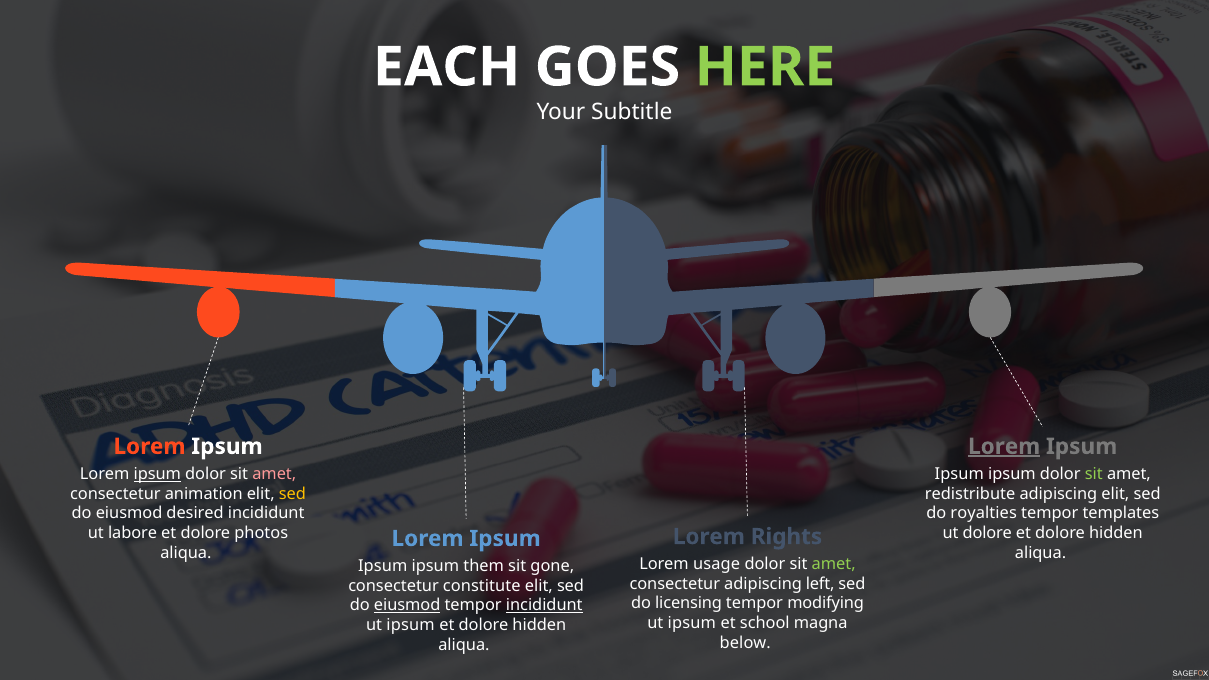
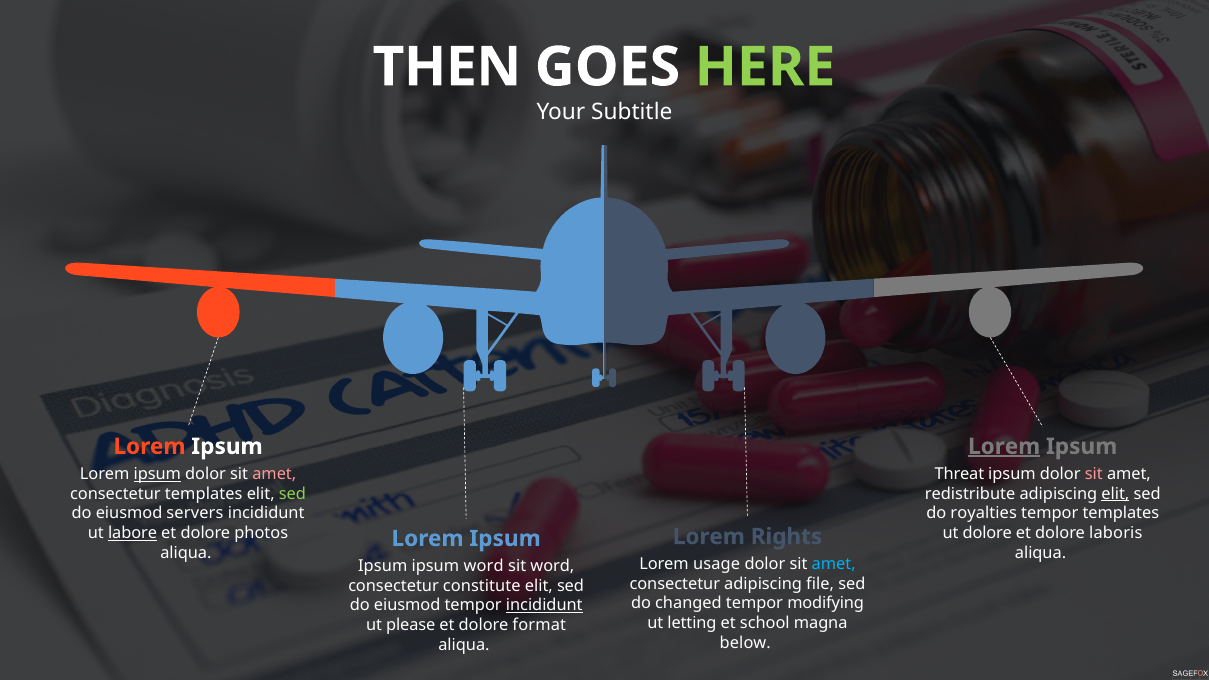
EACH: EACH -> THEN (447, 67)
Ipsum: Ipsum -> Threat (959, 474)
sit colour: light green -> pink (1094, 474)
consectetur animation: animation -> templates (204, 494)
sed colour: yellow -> light green (292, 494)
elit underline: none -> present (1115, 494)
desired: desired -> servers (195, 513)
labore underline: none -> present (133, 533)
hidden: hidden -> laboris (1116, 533)
amet colour: light green -> light blue (834, 564)
ipsum them: them -> word (484, 566)
sit gone: gone -> word (552, 566)
left: left -> file (820, 584)
licensing: licensing -> changed (688, 604)
eiusmod underline: present -> none (407, 605)
ipsum: ipsum -> letting (692, 623)
ipsum: ipsum -> please (411, 625)
hidden: hidden -> format (539, 625)
